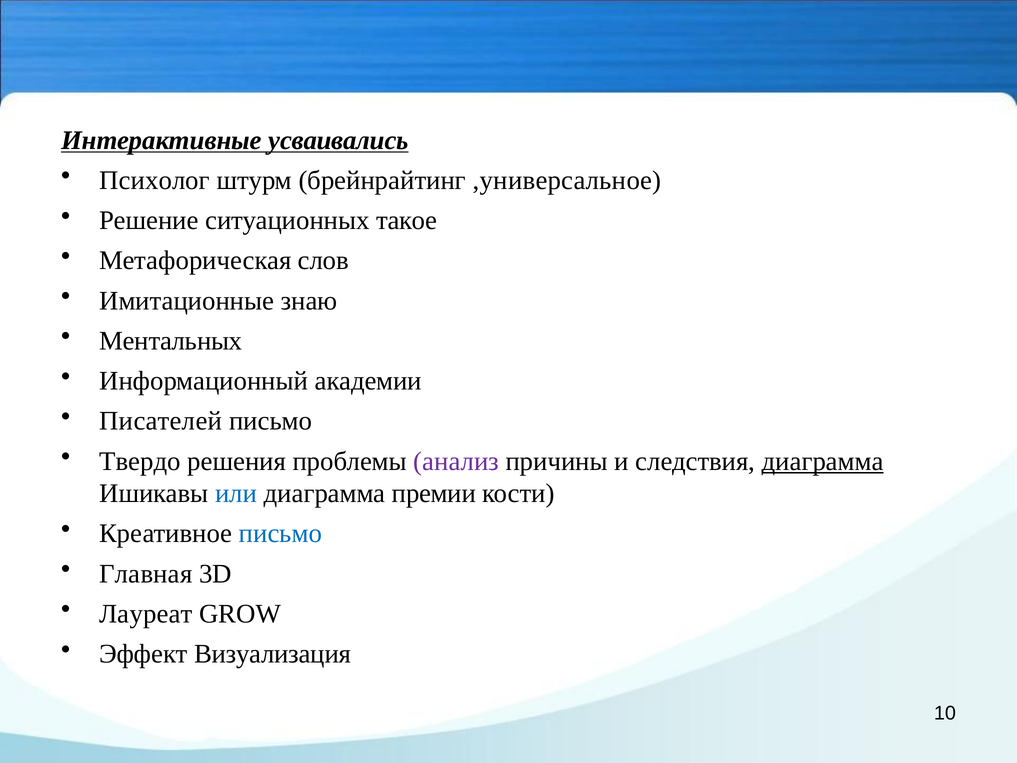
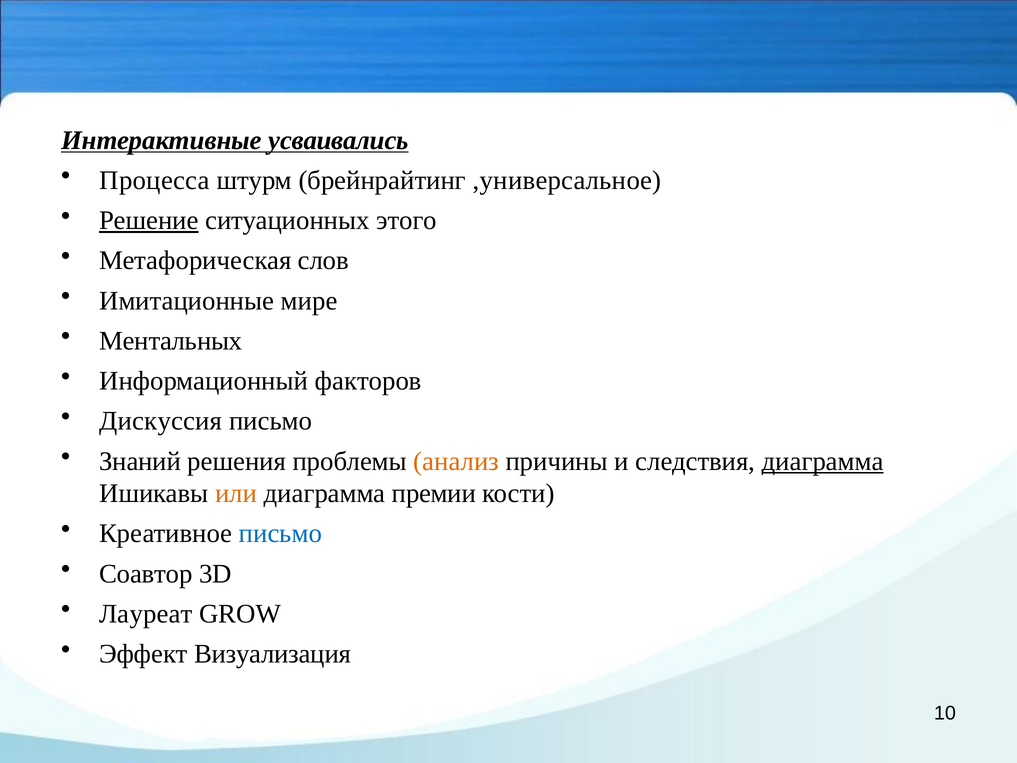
Психолог: Психолог -> Процесса (154, 180)
Решение underline: none -> present (149, 220)
такое: такое -> этого (407, 220)
знаю: знаю -> мире (309, 301)
академии: академии -> факторов (368, 381)
Писателей: Писателей -> Дискуссия (161, 421)
Твердо: Твердо -> Знаний (140, 461)
анализ colour: purple -> orange (456, 461)
или colour: blue -> orange (236, 493)
Главная: Главная -> Соавтор (146, 574)
